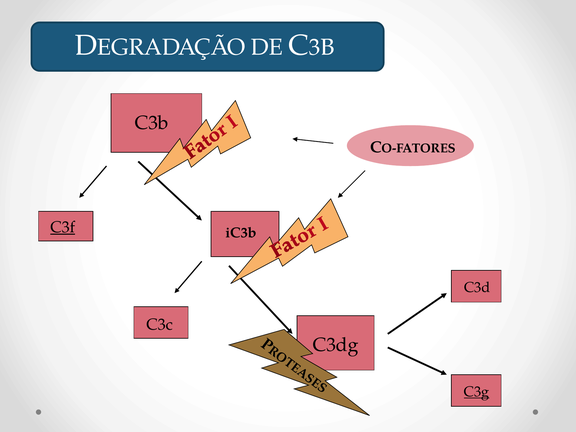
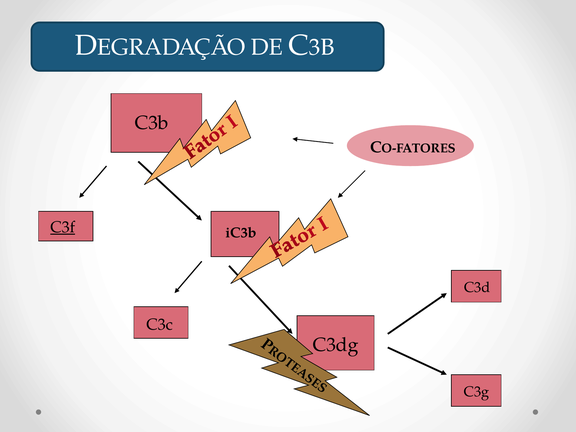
C3g underline: present -> none (477, 392)
